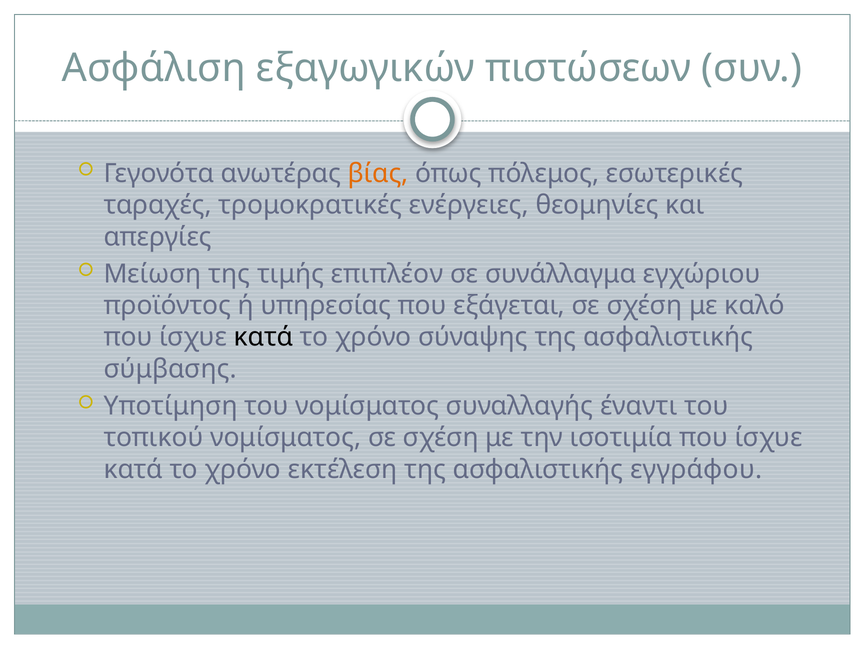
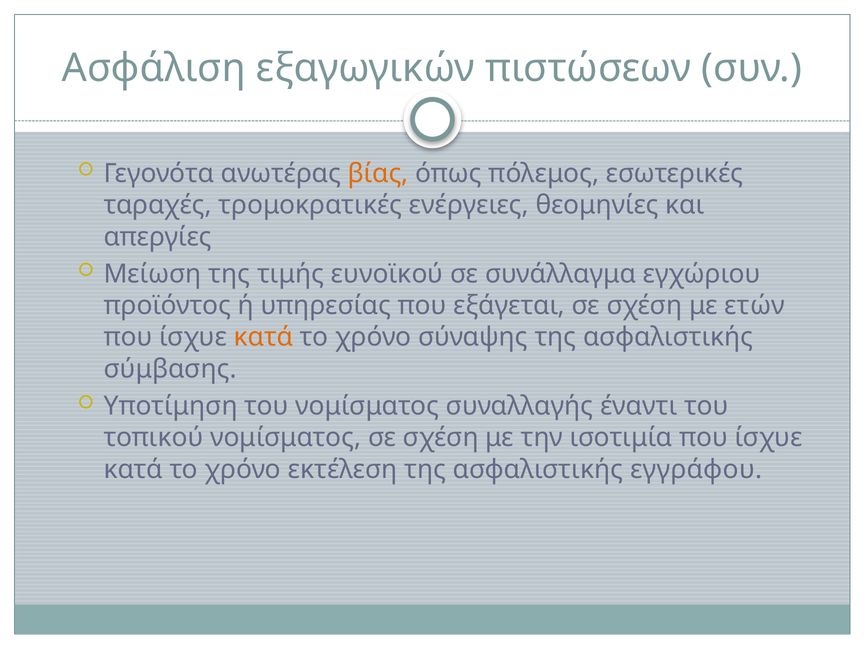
επιπλέον: επιπλέον -> ευνοϊκού (387, 274)
καλό: καλό -> ετών (755, 305)
κατά colour: black -> orange (264, 337)
